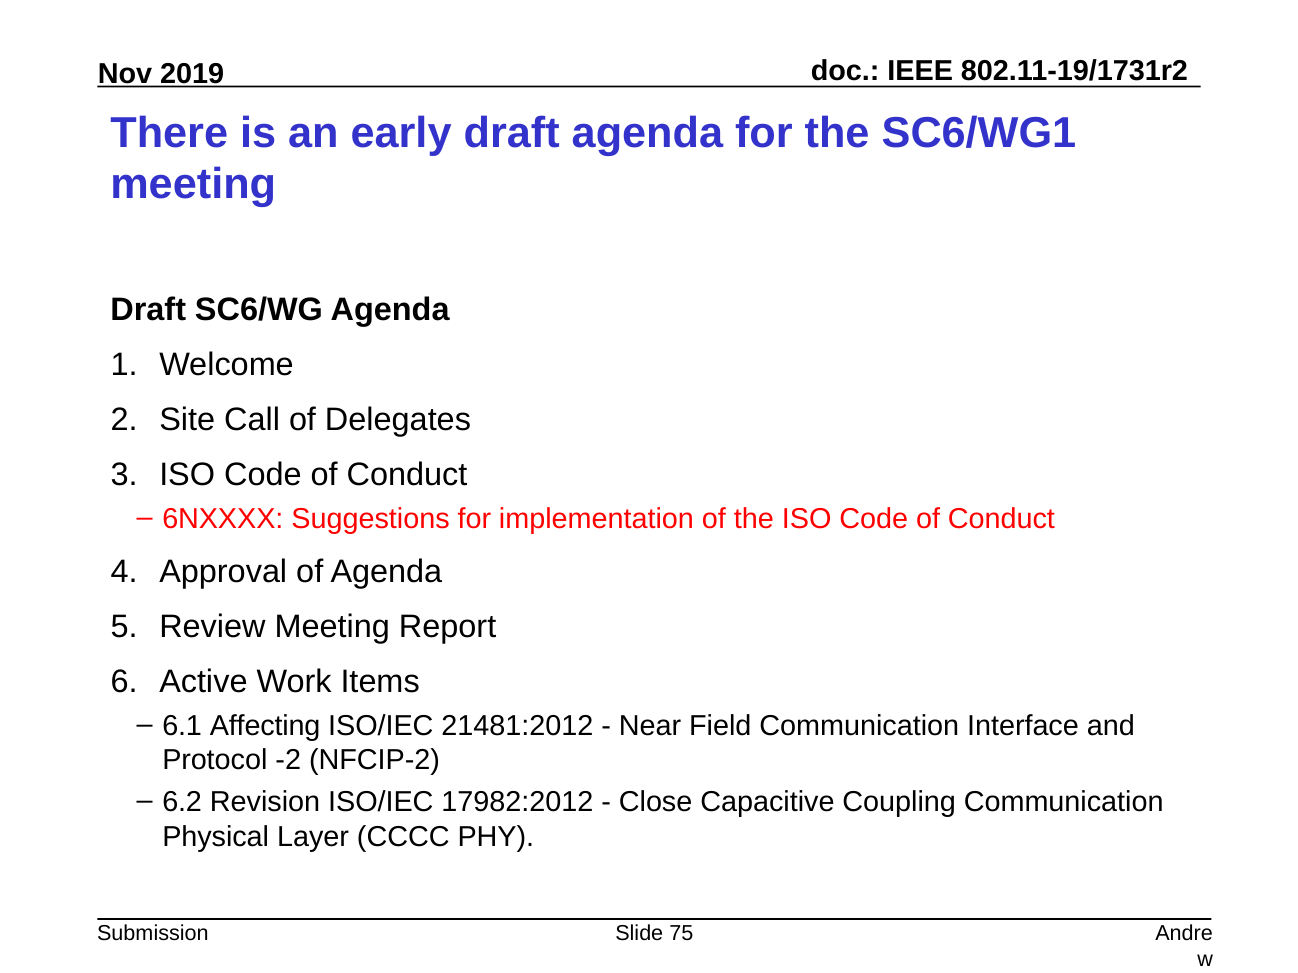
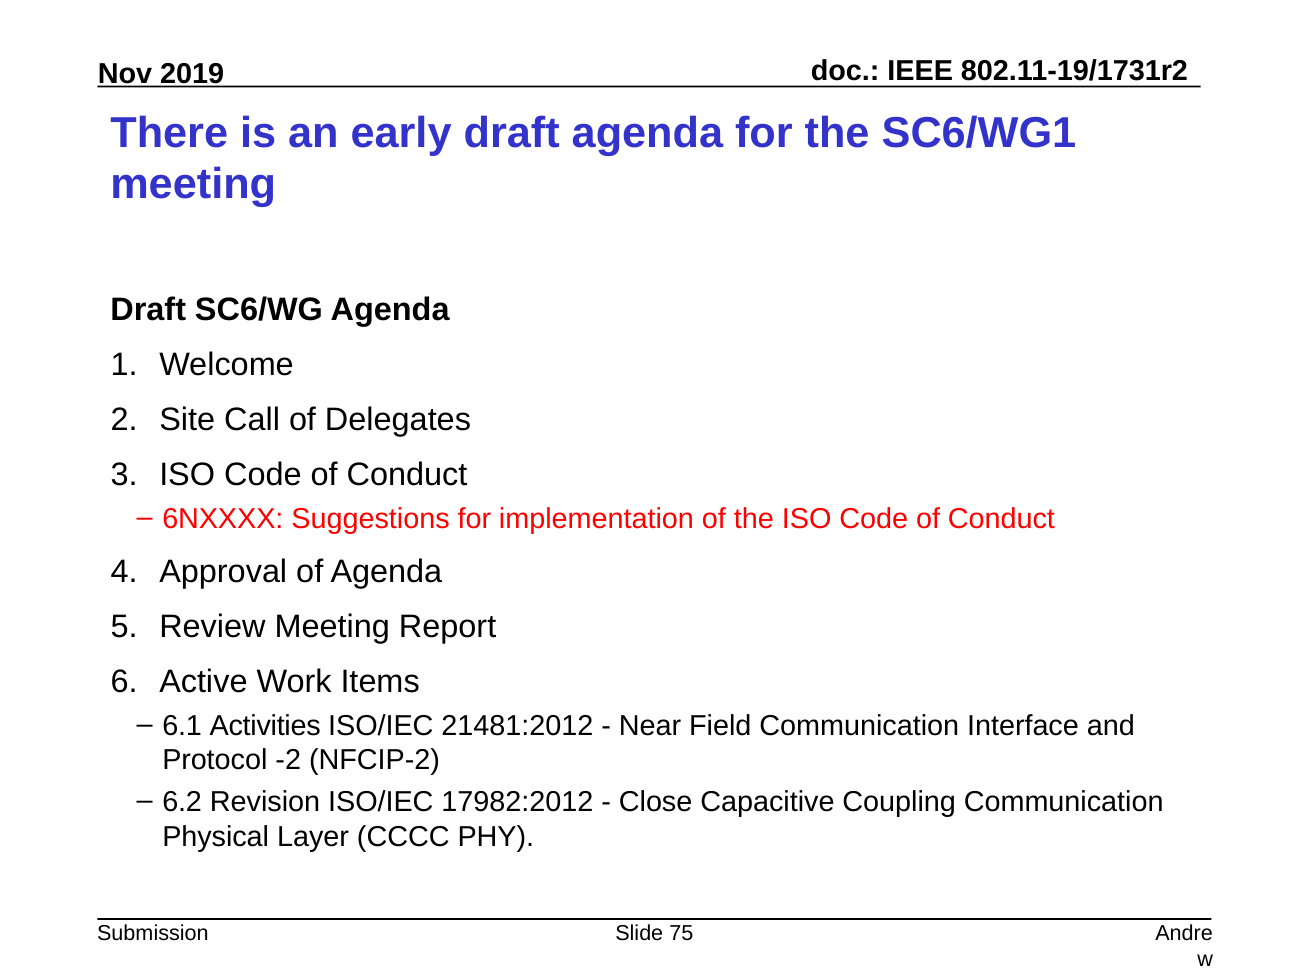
Affecting: Affecting -> Activities (265, 726)
